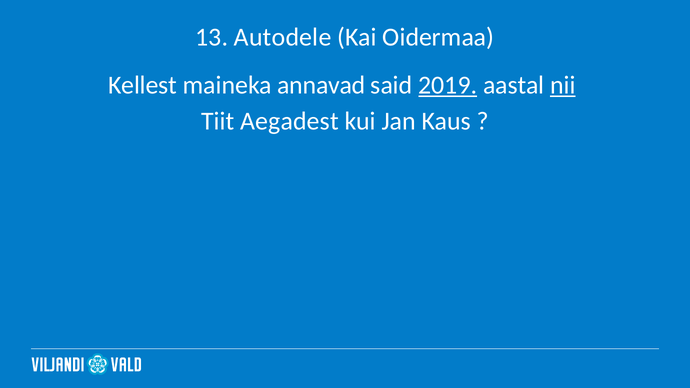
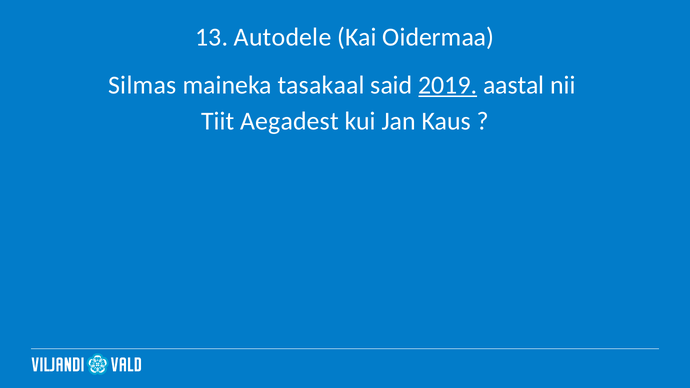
Kellest: Kellest -> Silmas (142, 85)
annavad: annavad -> tasakaal (321, 85)
nii underline: present -> none (563, 85)
